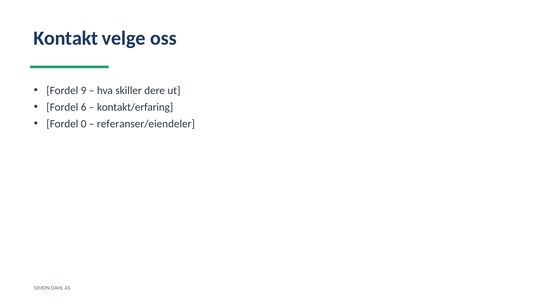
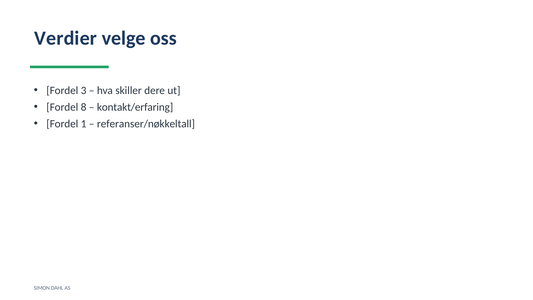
Kontakt: Kontakt -> Verdier (66, 38)
9: 9 -> 3 (84, 90)
6: 6 -> 8 (84, 107)
0: 0 -> 1 (84, 124)
referanser/eiendeler: referanser/eiendeler -> referanser/nøkkeltall (146, 124)
